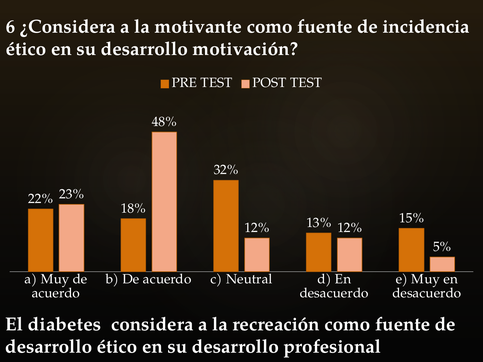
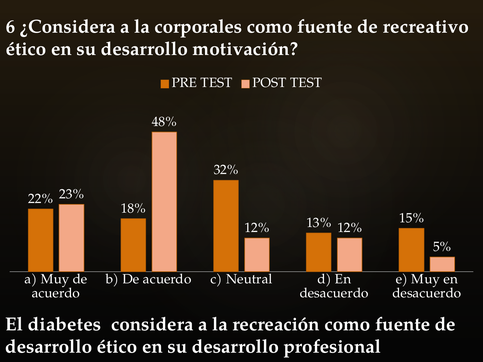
motivante: motivante -> corporales (198, 27)
incidencia: incidencia -> recreativo (426, 27)
